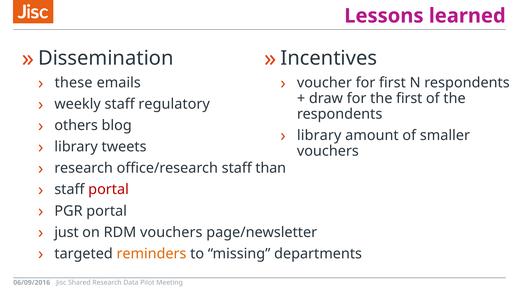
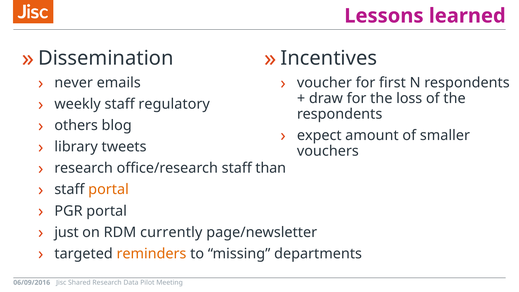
these: these -> never (74, 83)
the first: first -> loss (409, 98)
library: library -> expect (319, 135)
portal colour: red -> orange (109, 190)
RDM vouchers: vouchers -> currently (171, 232)
